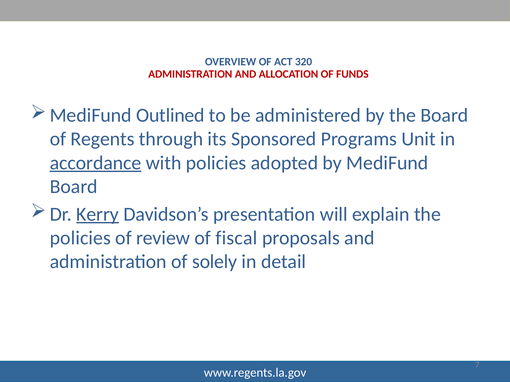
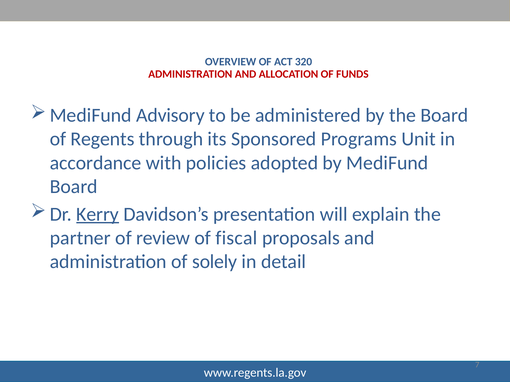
Outlined: Outlined -> Advisory (170, 116)
accordance underline: present -> none (96, 163)
policies: policies -> partner (80, 238)
